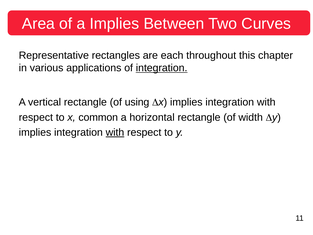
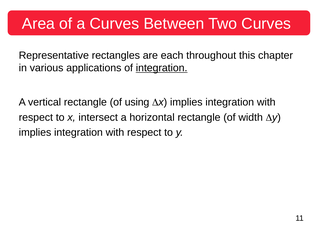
a Implies: Implies -> Curves (114, 24)
common: common -> intersect (98, 117)
with underline: present -> none (115, 132)
